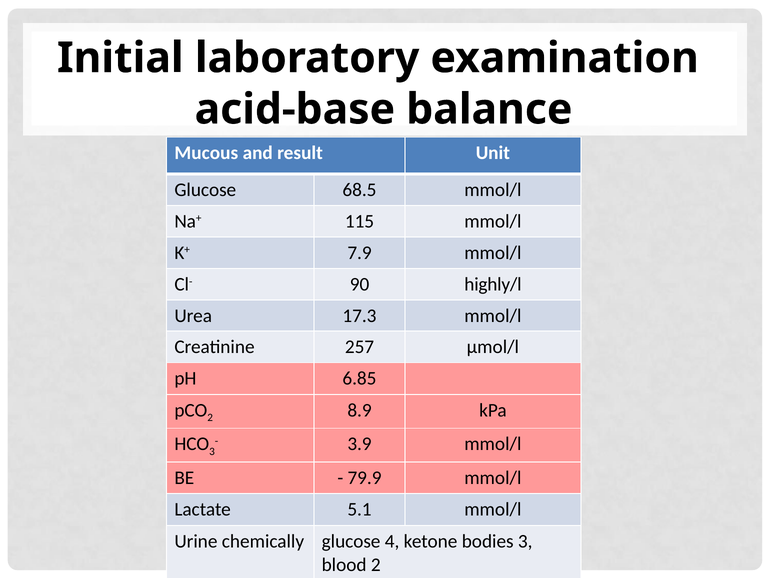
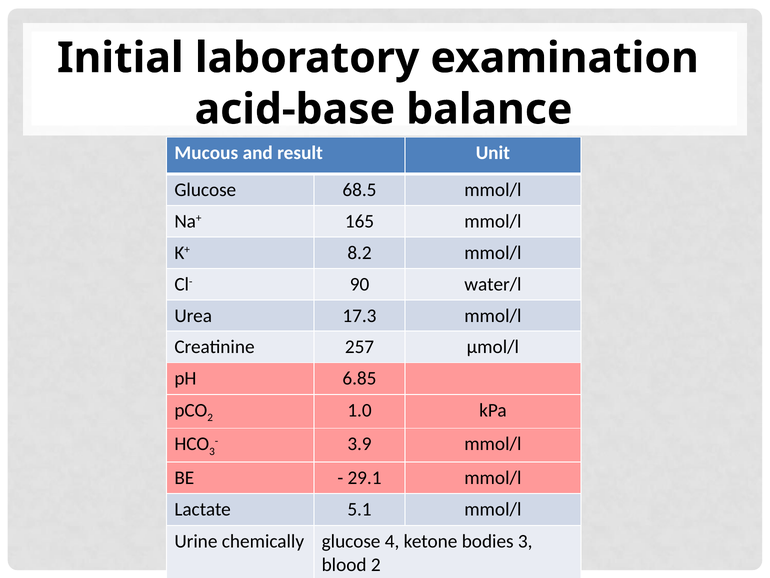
115: 115 -> 165 (360, 221)
7.9: 7.9 -> 8.2 (360, 253)
highly/l: highly/l -> water/l (493, 284)
8.9: 8.9 -> 1.0 (360, 410)
79.9: 79.9 -> 29.1 (365, 478)
